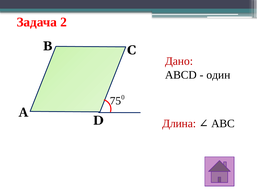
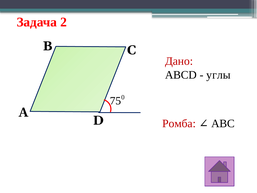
один: один -> углы (218, 75)
Длина: Длина -> Ромба (179, 123)
